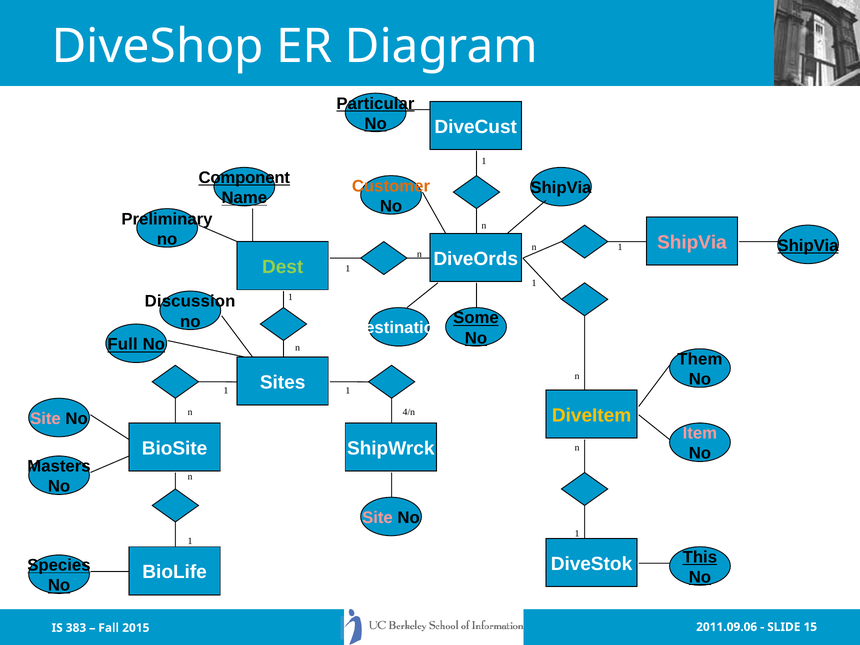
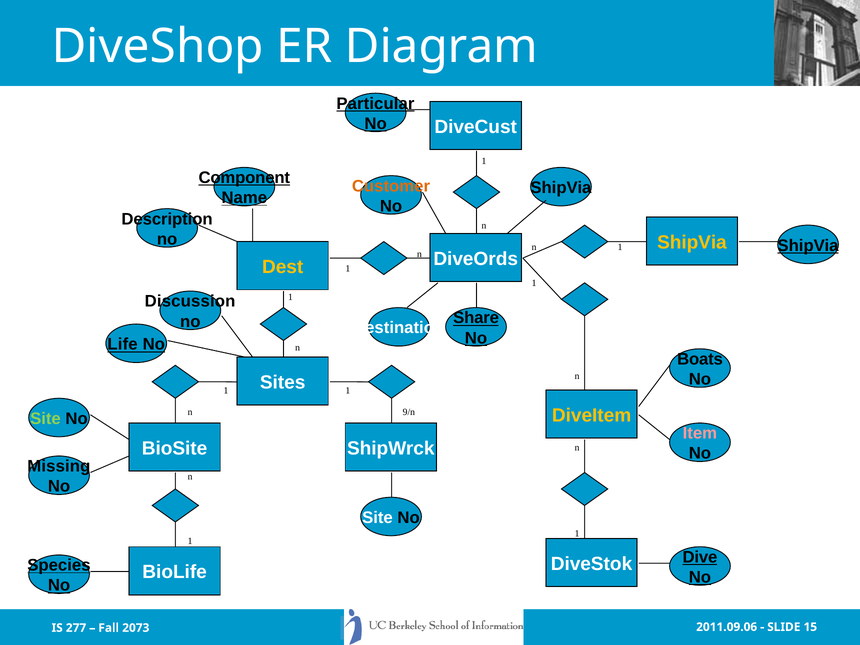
Preliminary: Preliminary -> Description (167, 219)
ShipVia colour: pink -> yellow (692, 242)
Dest colour: light green -> yellow (283, 267)
Some: Some -> Share (476, 318)
Full: Full -> Life (123, 344)
Them: Them -> Boats (700, 359)
4/n: 4/n -> 9/n (409, 412)
Site colour: pink -> light green (45, 419)
Masters: Masters -> Missing (59, 466)
Site colour: pink -> white (377, 518)
This: This -> Dive (700, 557)
383: 383 -> 277 (76, 628)
2015: 2015 -> 2073 (136, 628)
